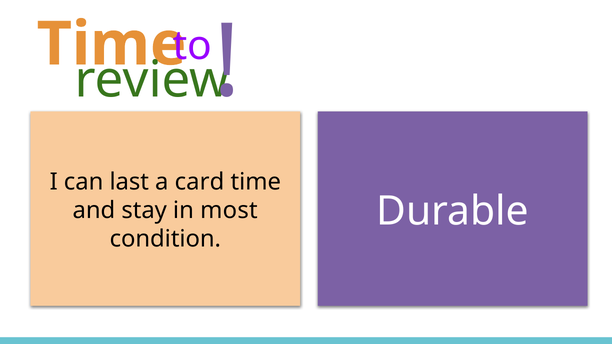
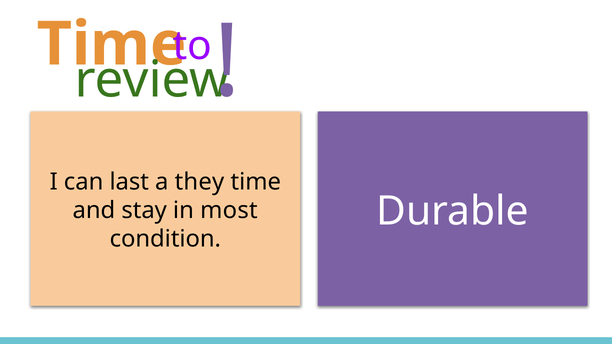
card: card -> they (199, 182)
